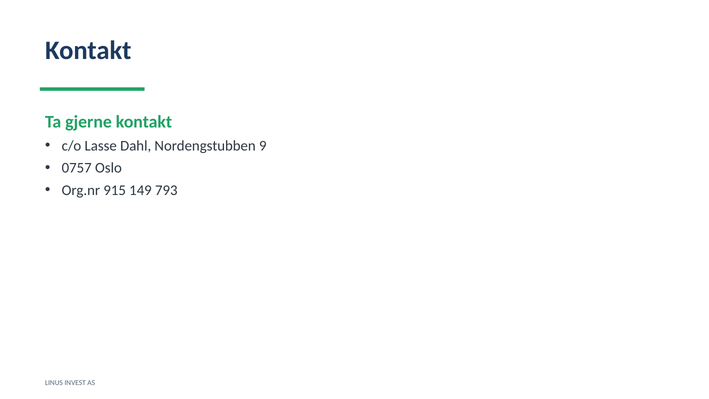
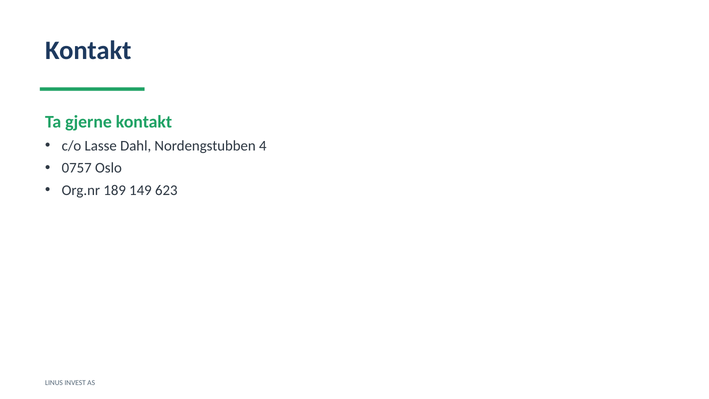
9: 9 -> 4 (263, 146)
915: 915 -> 189 (115, 190)
793: 793 -> 623 (166, 190)
